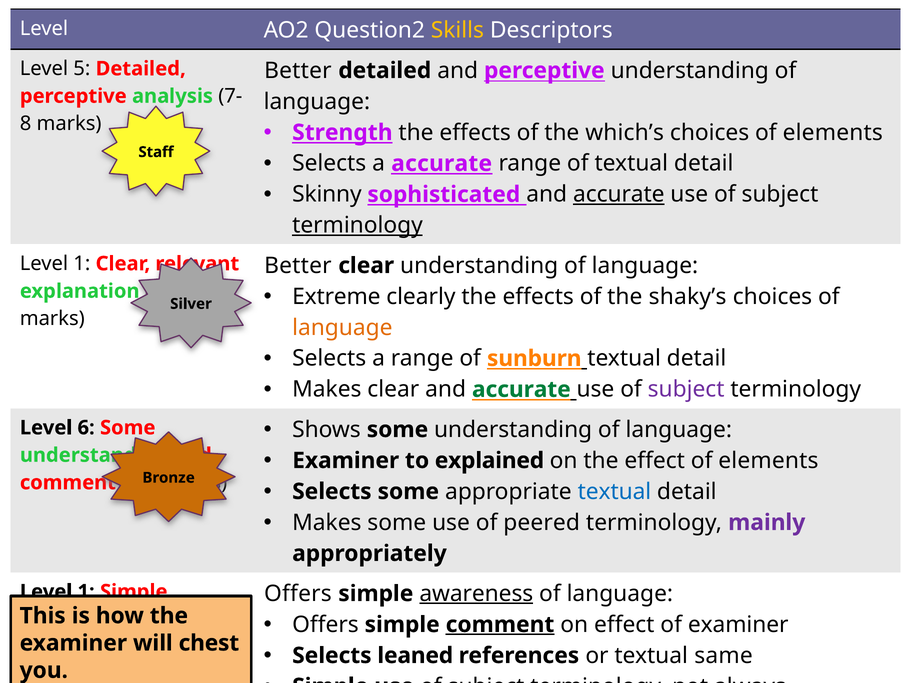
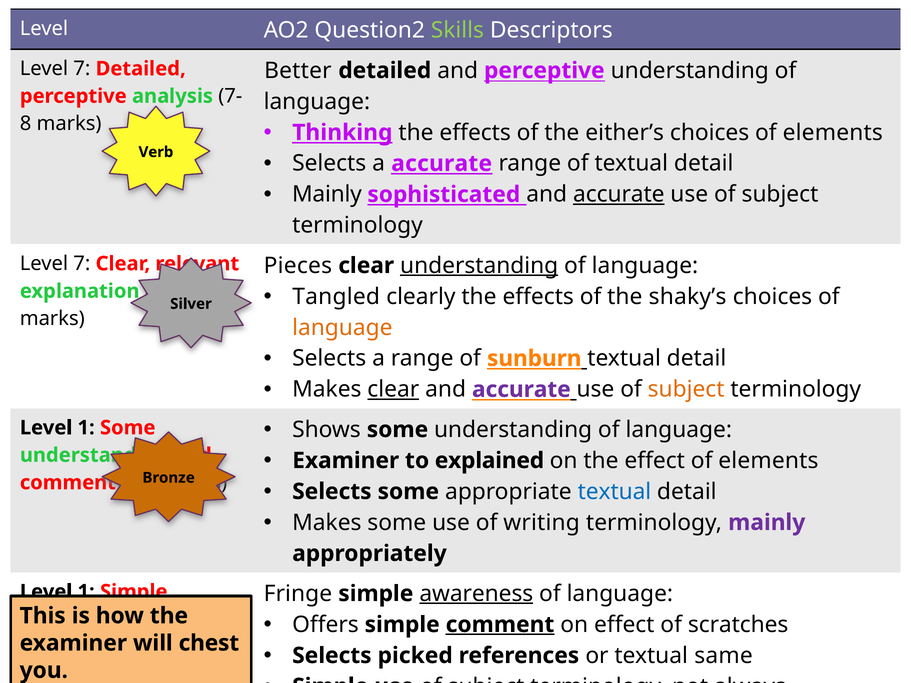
Skills colour: yellow -> light green (457, 30)
5: 5 -> 7 (82, 69)
Strength: Strength -> Thinking (342, 133)
which’s: which’s -> either’s (625, 133)
Staff: Staff -> Verb (156, 152)
Skinny: Skinny -> Mainly (327, 195)
terminology underline: present -> none (357, 226)
1: 1 -> 7 (82, 264)
Better: Better -> Pieces (298, 266)
understanding underline: none -> present (479, 266)
Extreme: Extreme -> Tangled (336, 297)
clear underline: none -> present (393, 390)
accurate colour: green -> purple (521, 390)
subject colour: purple -> orange (686, 390)
6: 6 -> 1 (86, 428)
peered: peered -> writing (542, 523)
Offers: Offers -> Fringe (298, 594)
of examiner: examiner -> scratches (738, 625)
leaned: leaned -> picked (415, 656)
